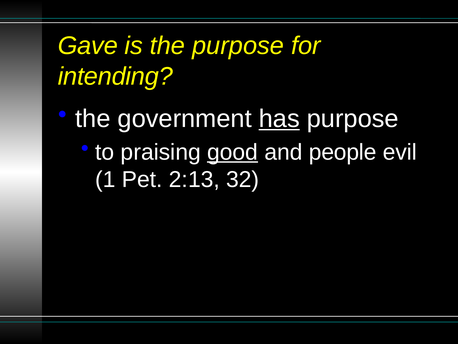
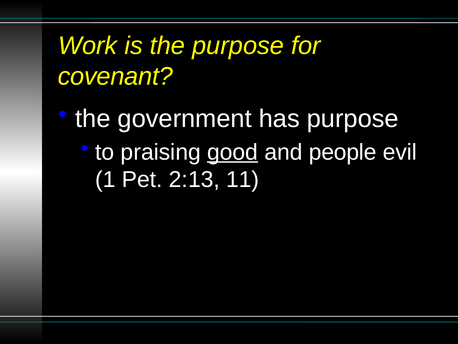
Gave: Gave -> Work (88, 46)
intending: intending -> covenant (115, 76)
has underline: present -> none (279, 119)
32: 32 -> 11 (243, 179)
